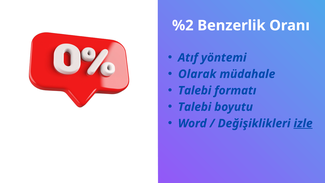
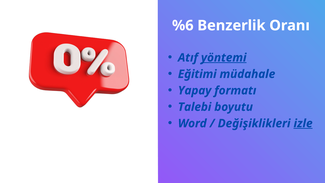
%2: %2 -> %6 (183, 25)
yöntemi underline: none -> present (224, 58)
Olarak: Olarak -> Eğitimi (197, 74)
Talebi: Talebi -> Yapay (195, 90)
